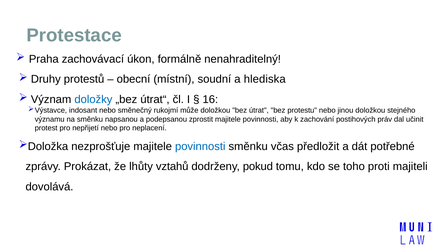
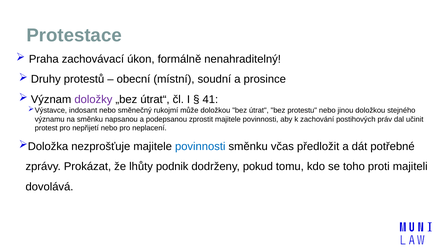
hlediska: hlediska -> prosince (265, 79)
doložky colour: blue -> purple (93, 99)
16: 16 -> 41 (210, 99)
vztahů: vztahů -> podnik (172, 167)
